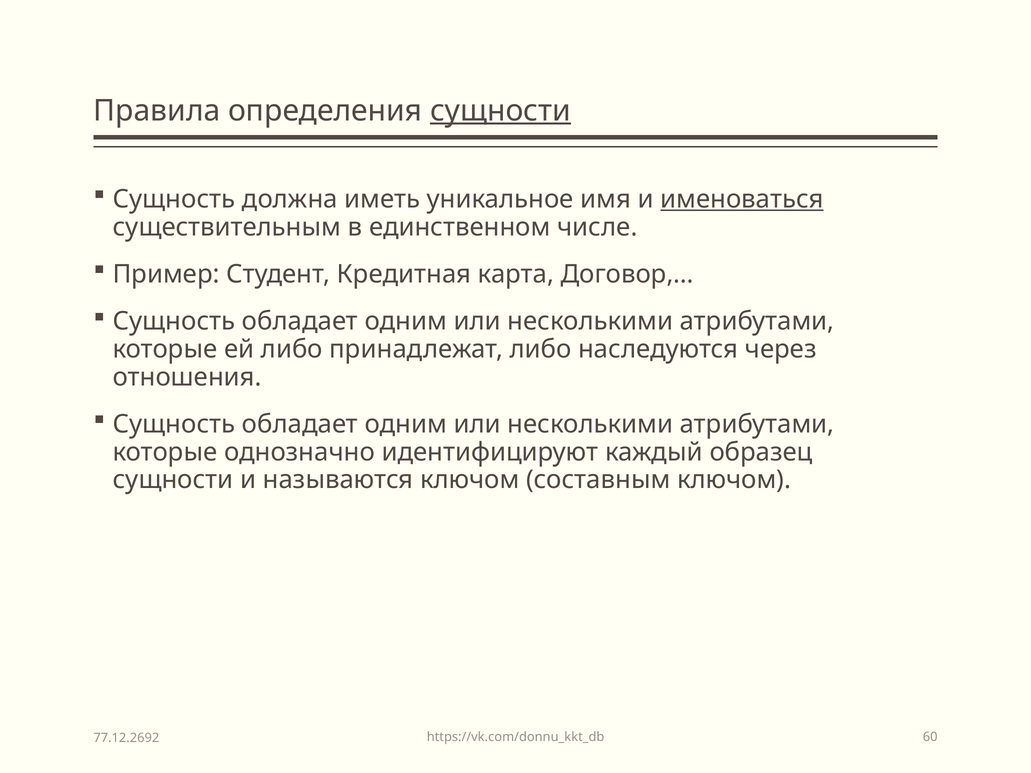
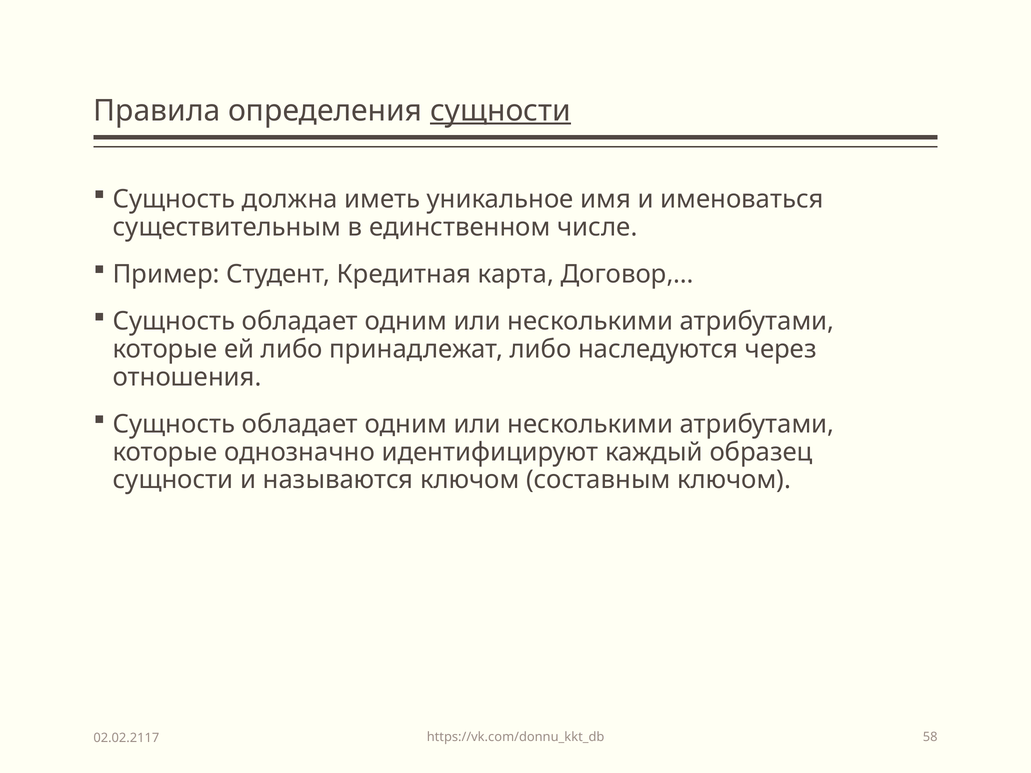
именоваться underline: present -> none (742, 199)
60: 60 -> 58 (930, 737)
77.12.2692: 77.12.2692 -> 02.02.2117 (126, 738)
